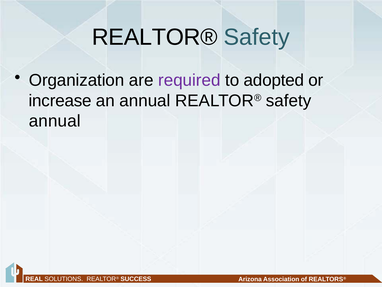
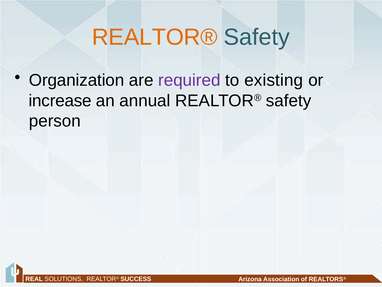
REALTOR® colour: black -> orange (155, 37)
adopted: adopted -> existing (274, 80)
annual: annual -> person (55, 121)
